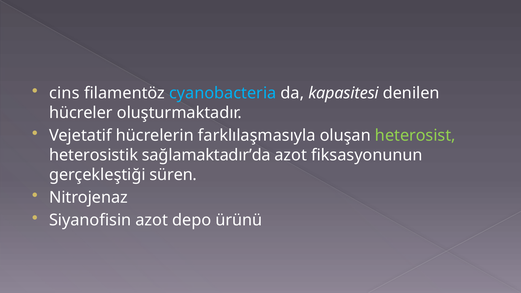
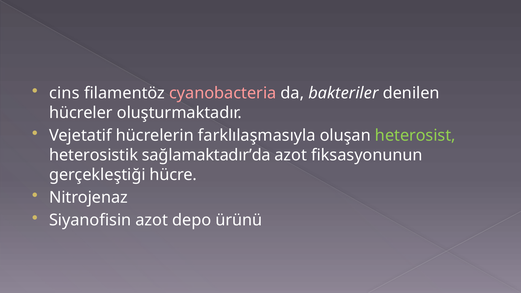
cyanobacteria colour: light blue -> pink (223, 93)
kapasitesi: kapasitesi -> bakteriler (343, 93)
süren: süren -> hücre (173, 175)
